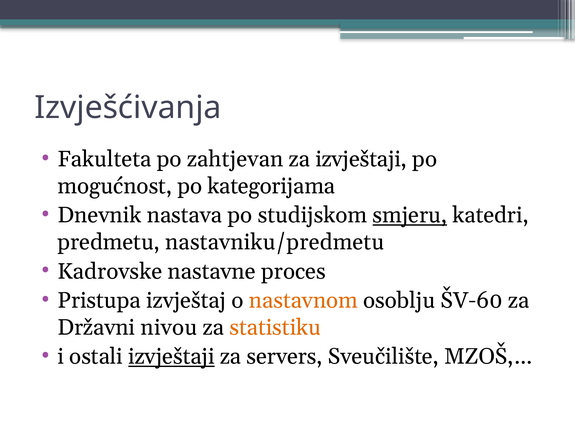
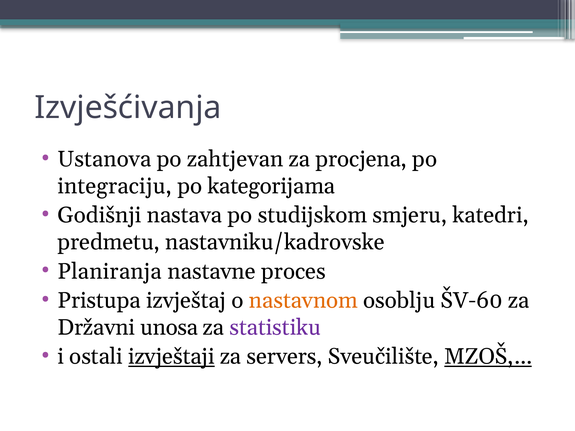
Fakulteta: Fakulteta -> Ustanova (104, 159)
za izvještaji: izvještaji -> procjena (361, 159)
mogućnost: mogućnost -> integraciju (115, 186)
Dnevnik: Dnevnik -> Godišnji (99, 215)
smjeru underline: present -> none (410, 215)
nastavniku/predmetu: nastavniku/predmetu -> nastavniku/kadrovske (275, 242)
Kadrovske: Kadrovske -> Planiranja (110, 271)
nivou: nivou -> unosa (169, 328)
statistiku colour: orange -> purple (275, 328)
MZOŠ,… underline: none -> present (488, 357)
